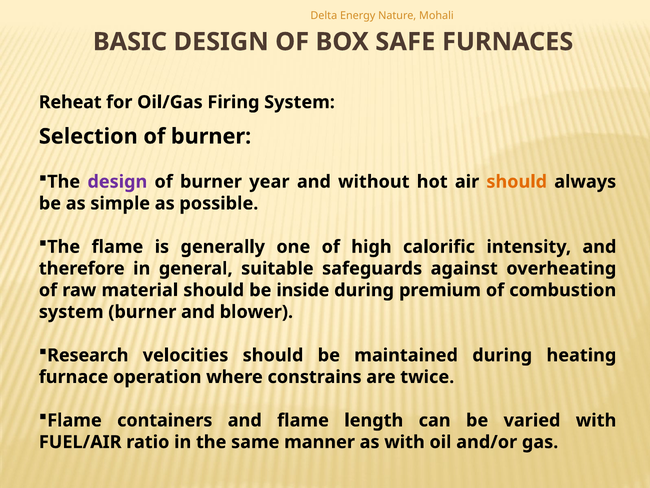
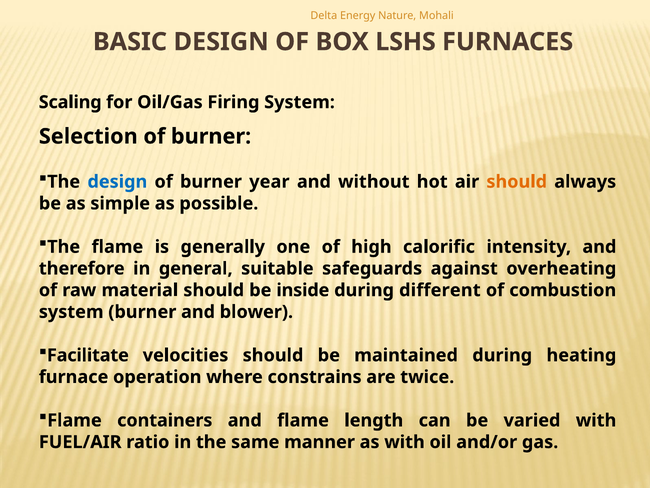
SAFE: SAFE -> LSHS (406, 42)
Reheat: Reheat -> Scaling (70, 102)
design colour: purple -> blue (117, 182)
premium: premium -> different (440, 290)
Research: Research -> Facilitate (88, 355)
